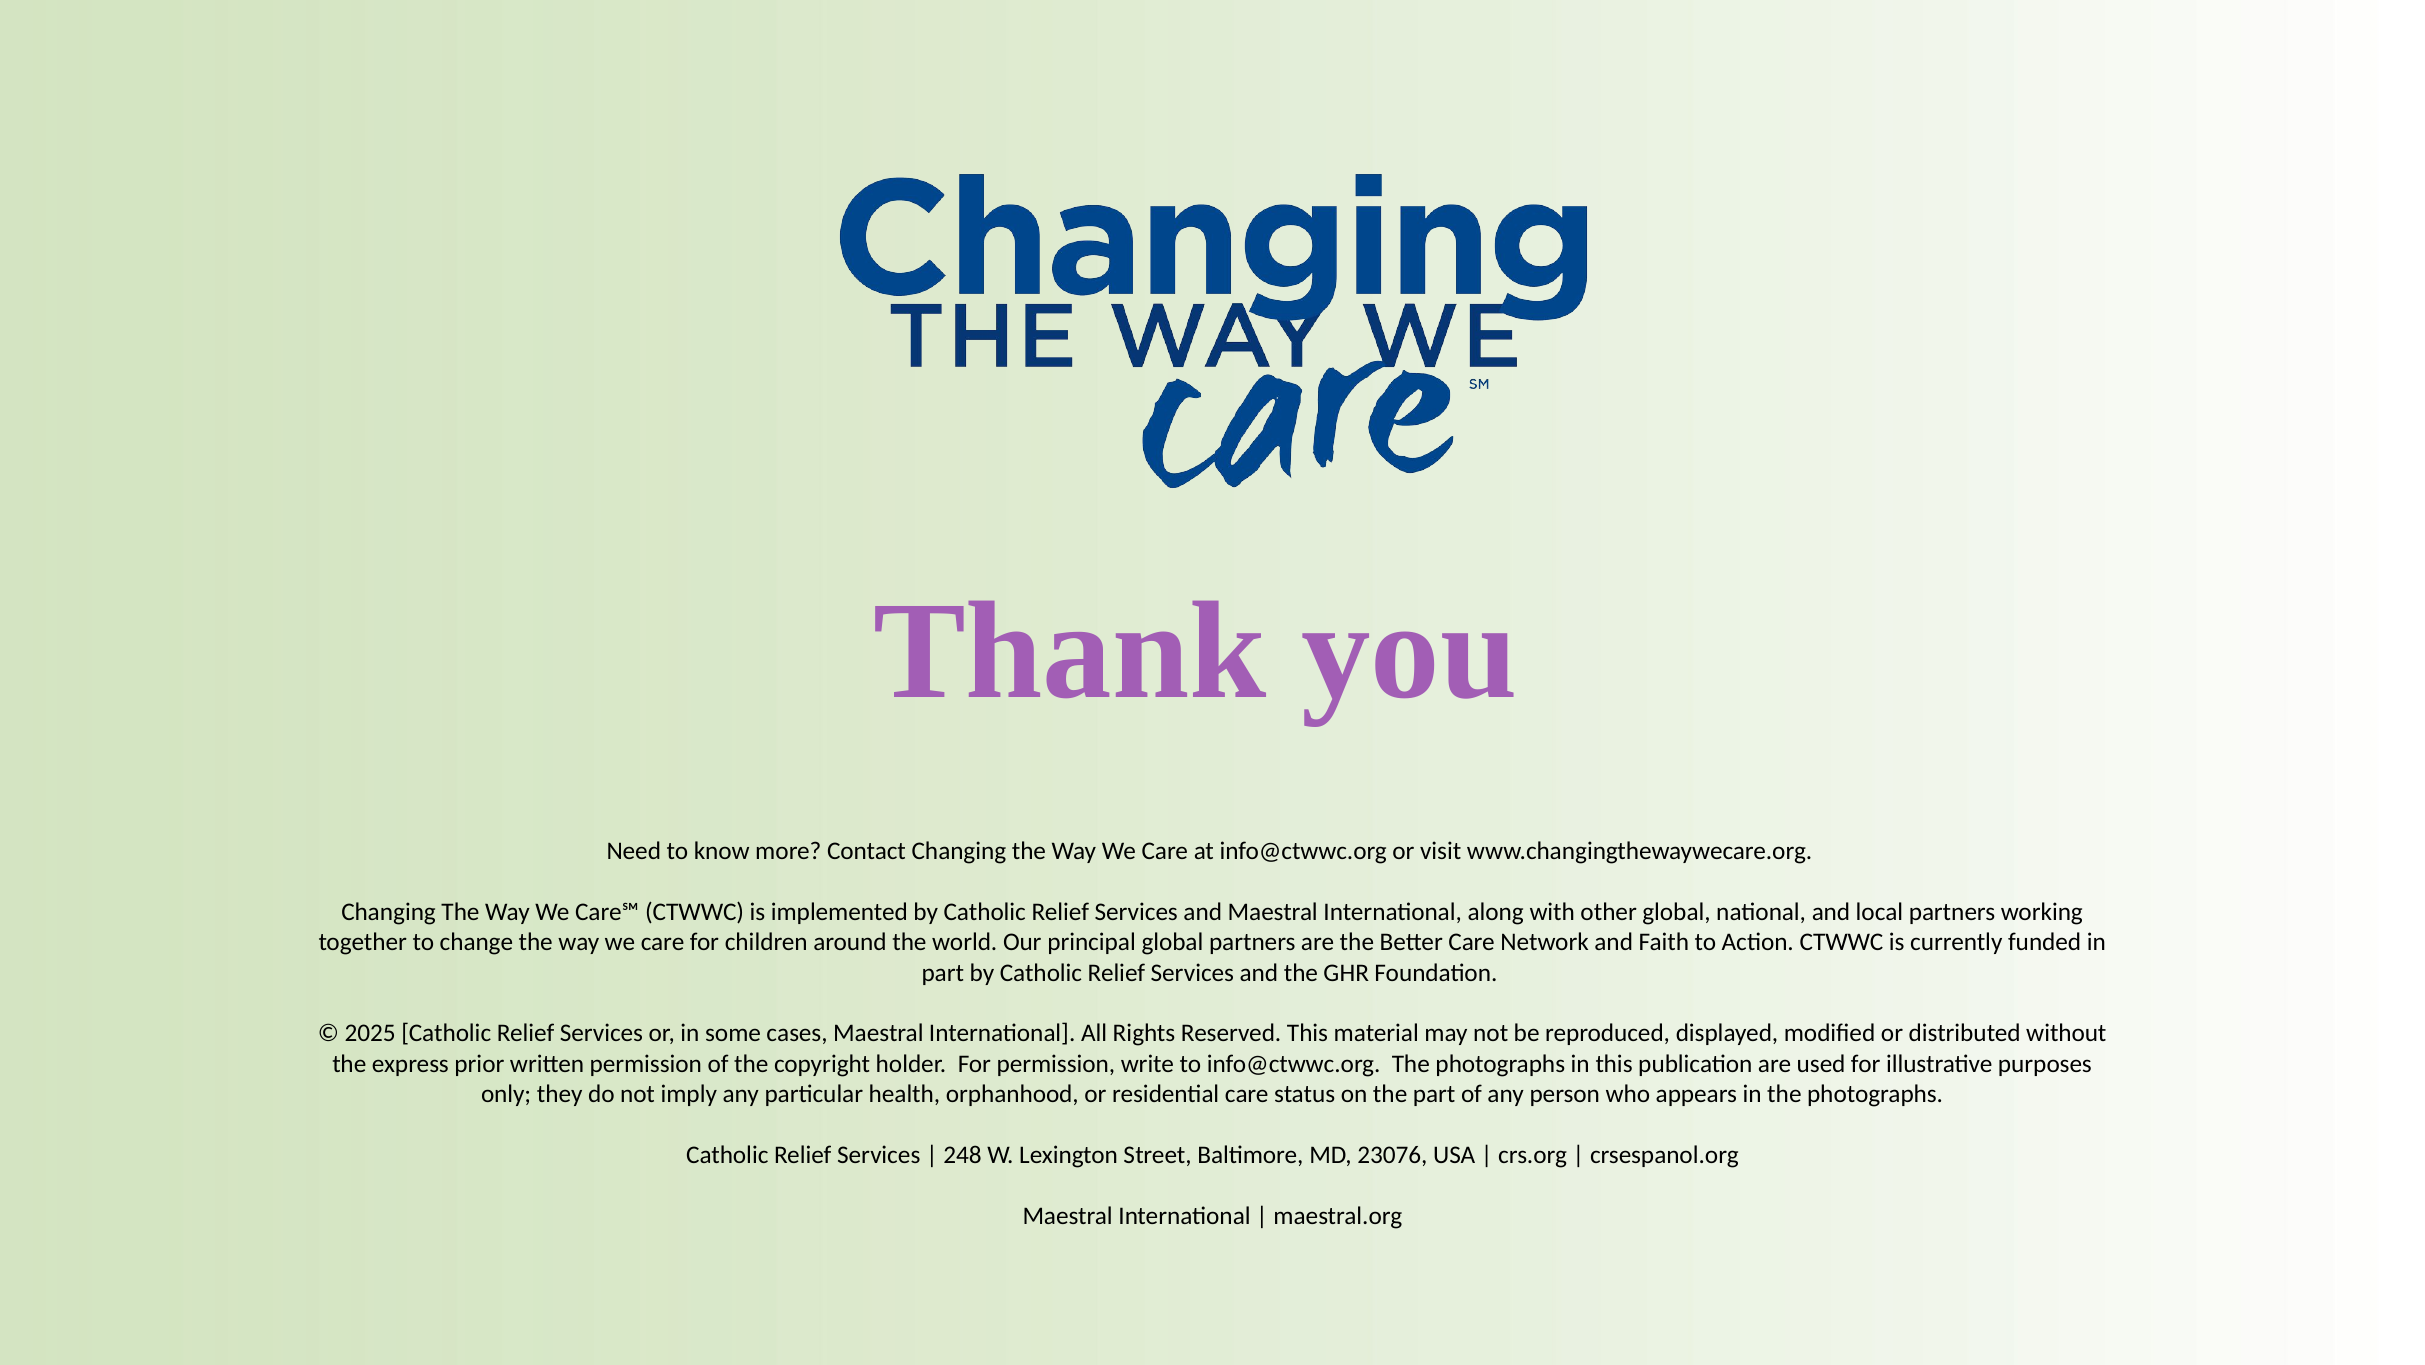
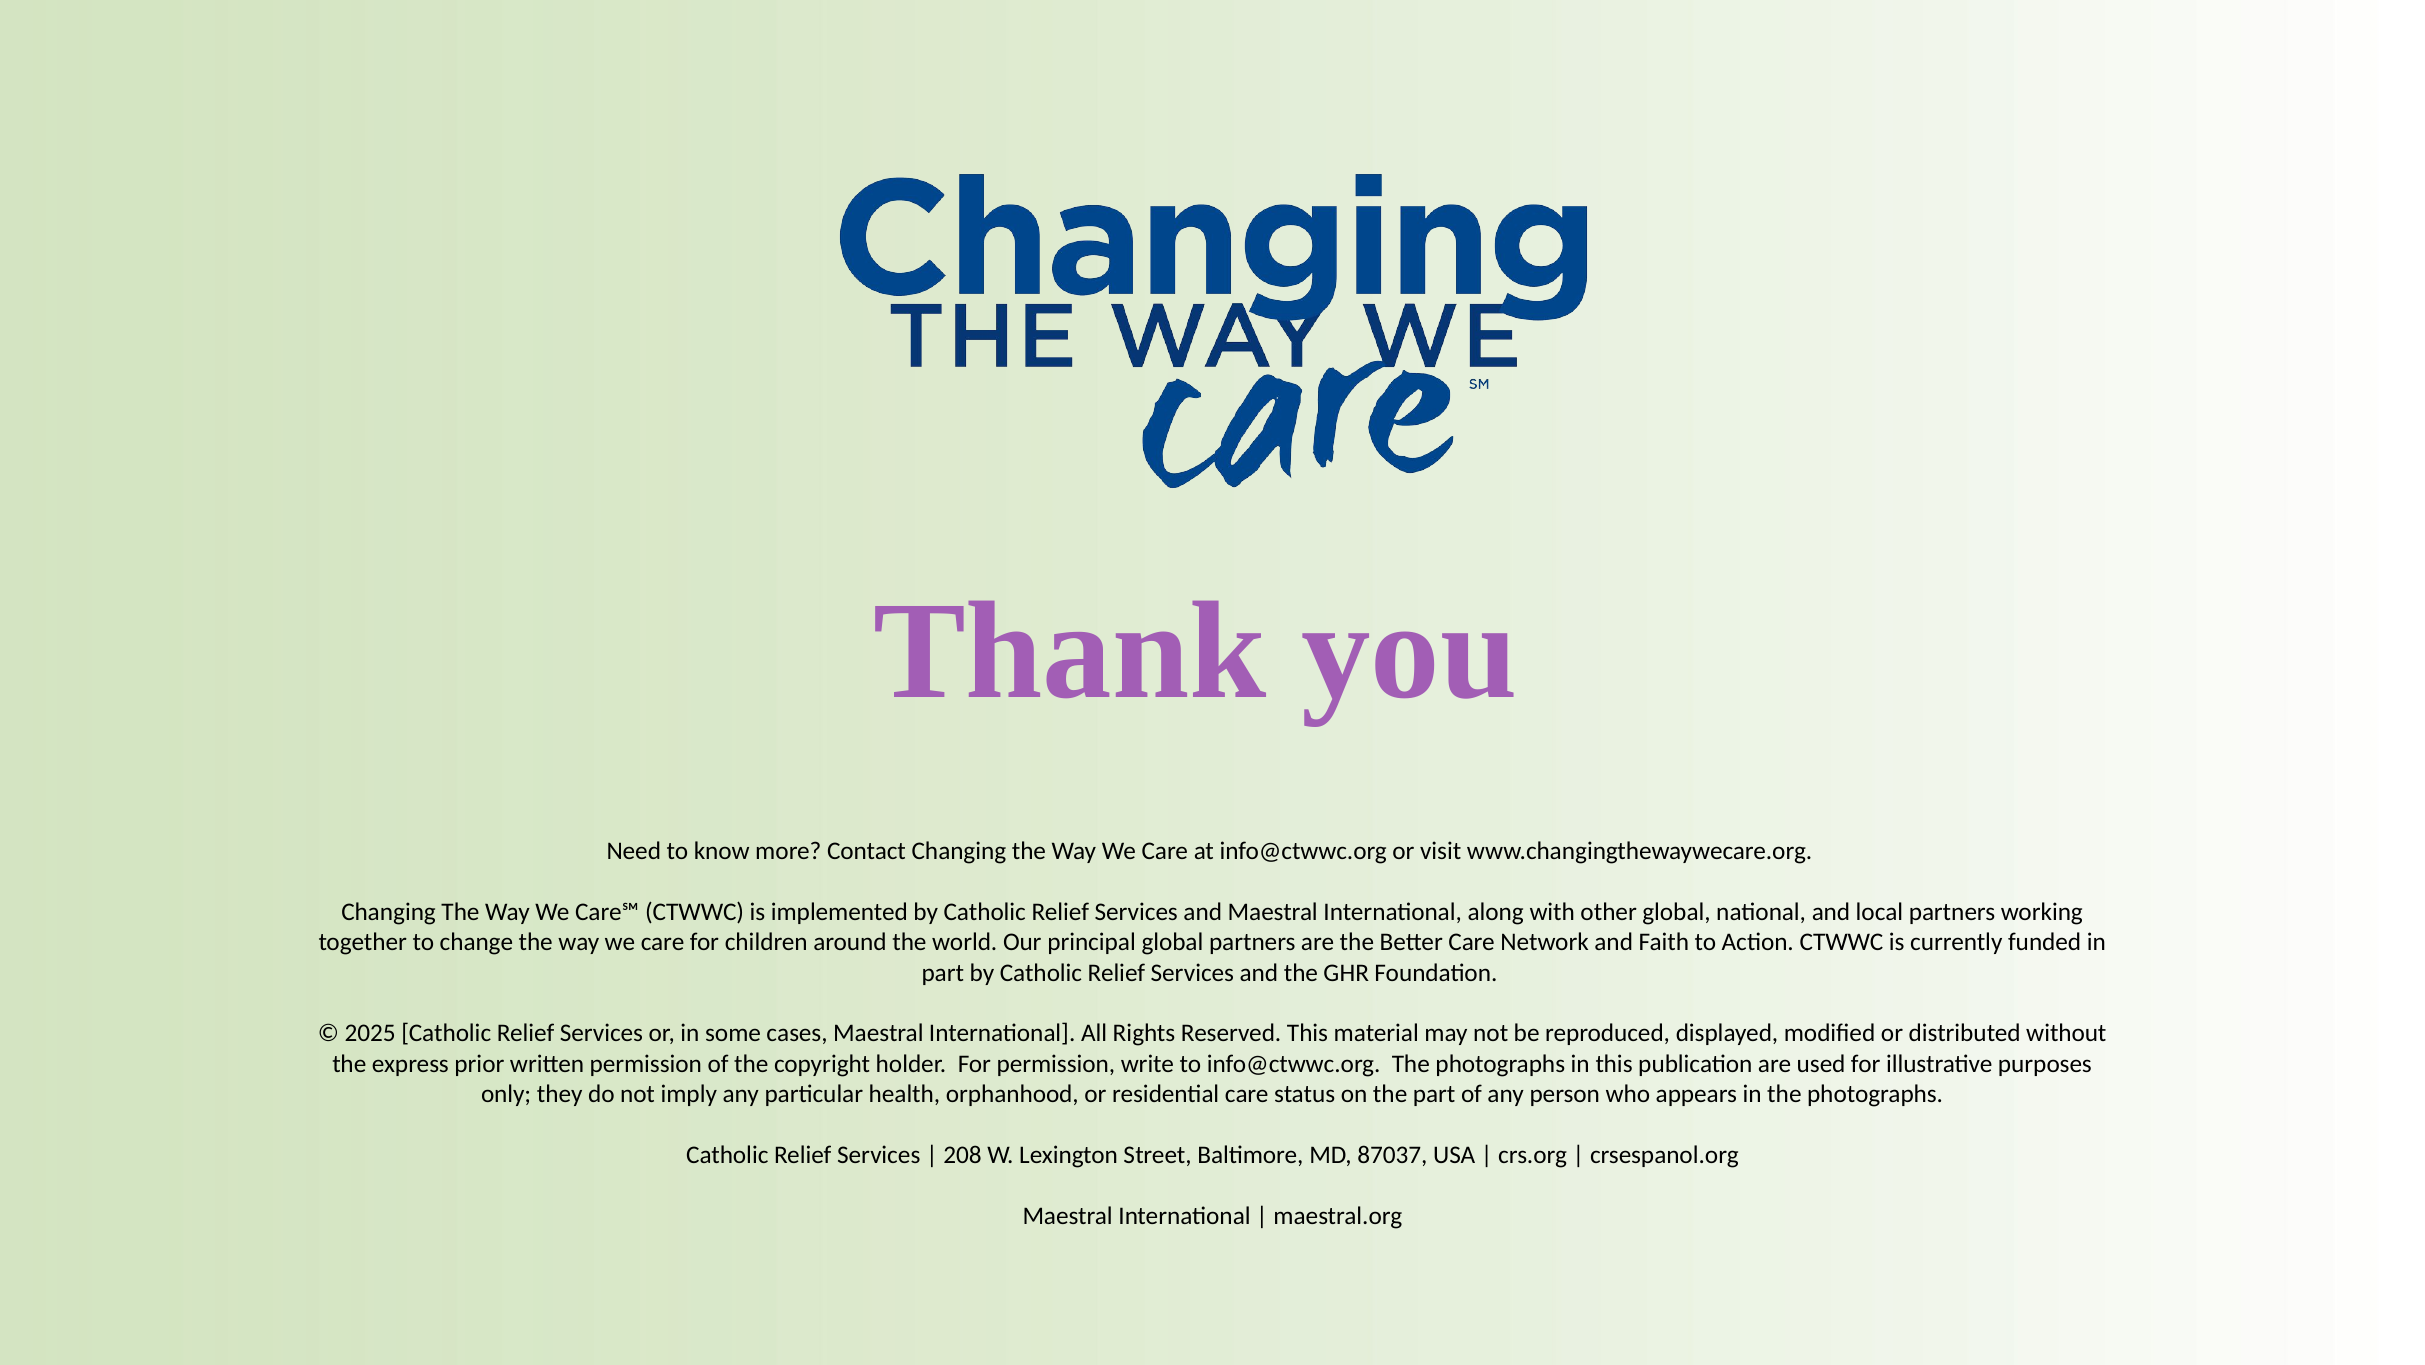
248: 248 -> 208 (962, 1155)
23076: 23076 -> 87037 (1392, 1155)
